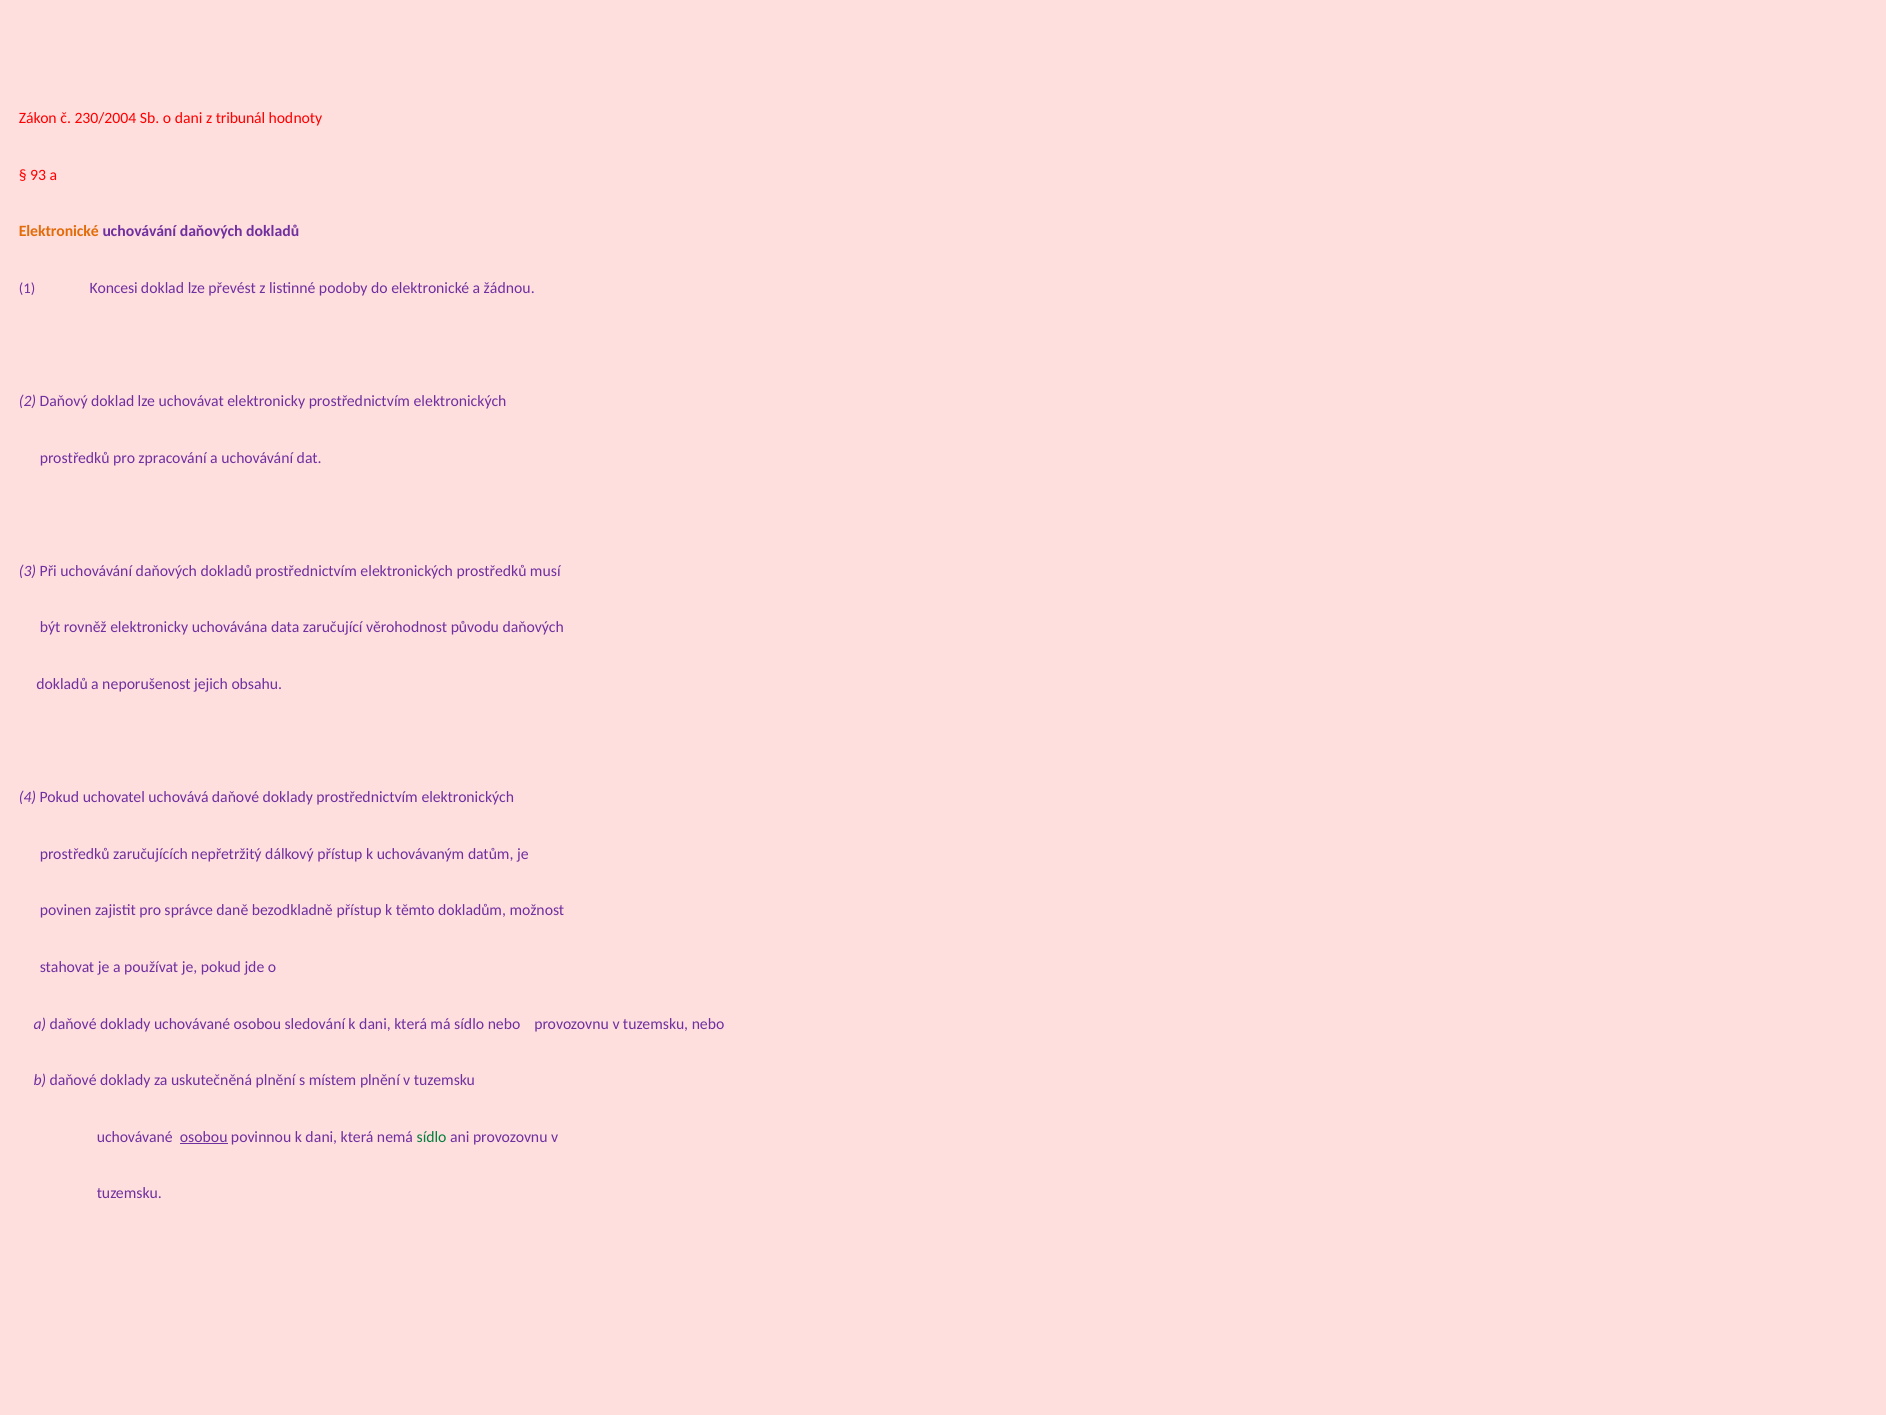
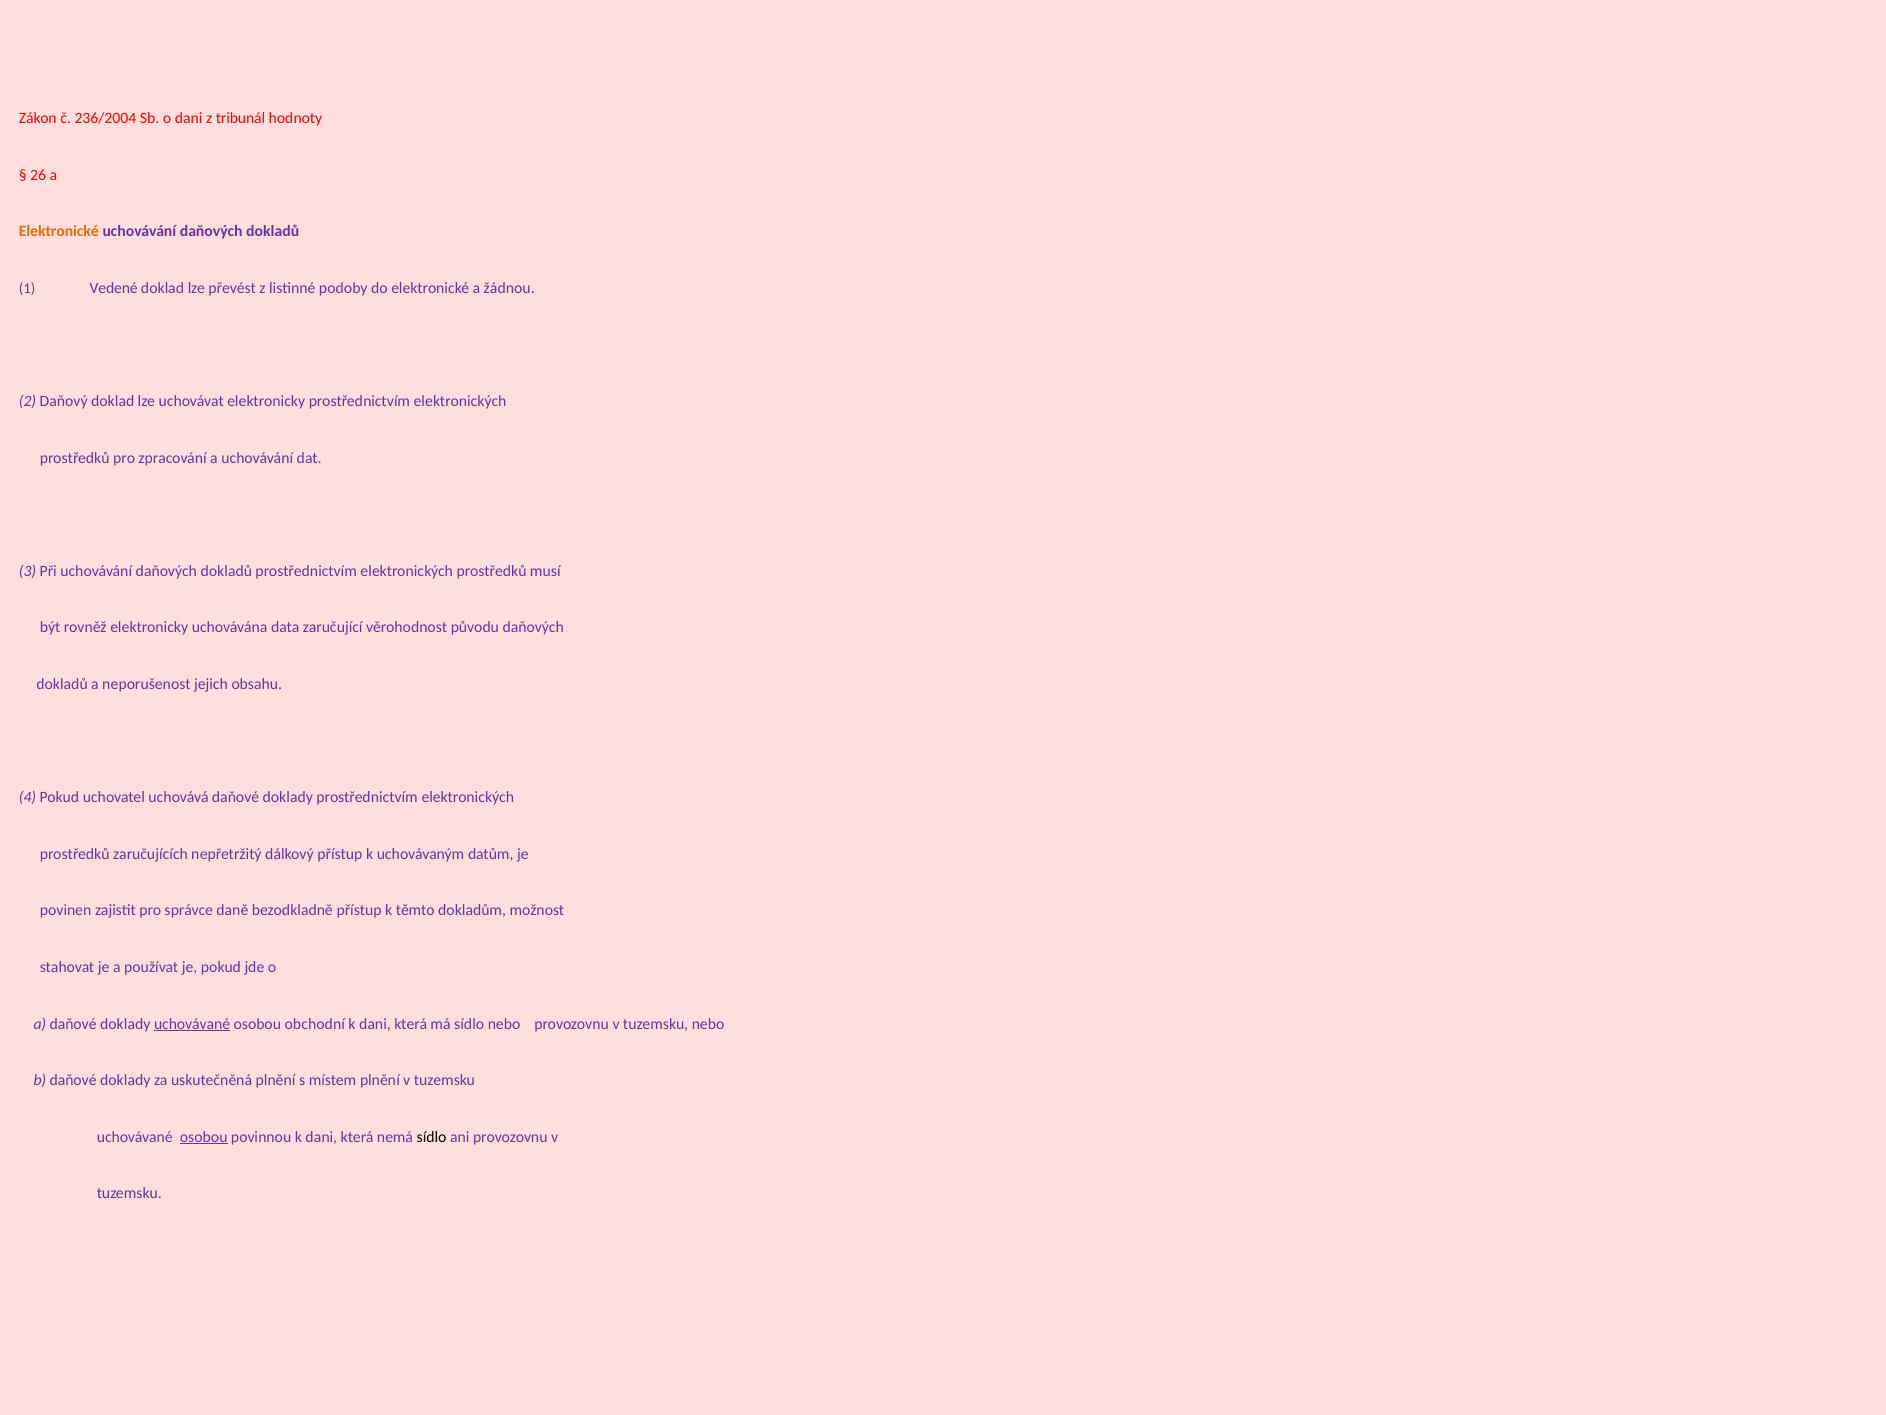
230/2004: 230/2004 -> 236/2004 (105, 118)
93: 93 -> 26 (38, 175)
Koncesi: Koncesi -> Vedené (114, 288)
uchovávané underline: none -> present (192, 1023)
sledování: sledování -> obchodní (315, 1023)
sídlo colour: green -> black (432, 1137)
